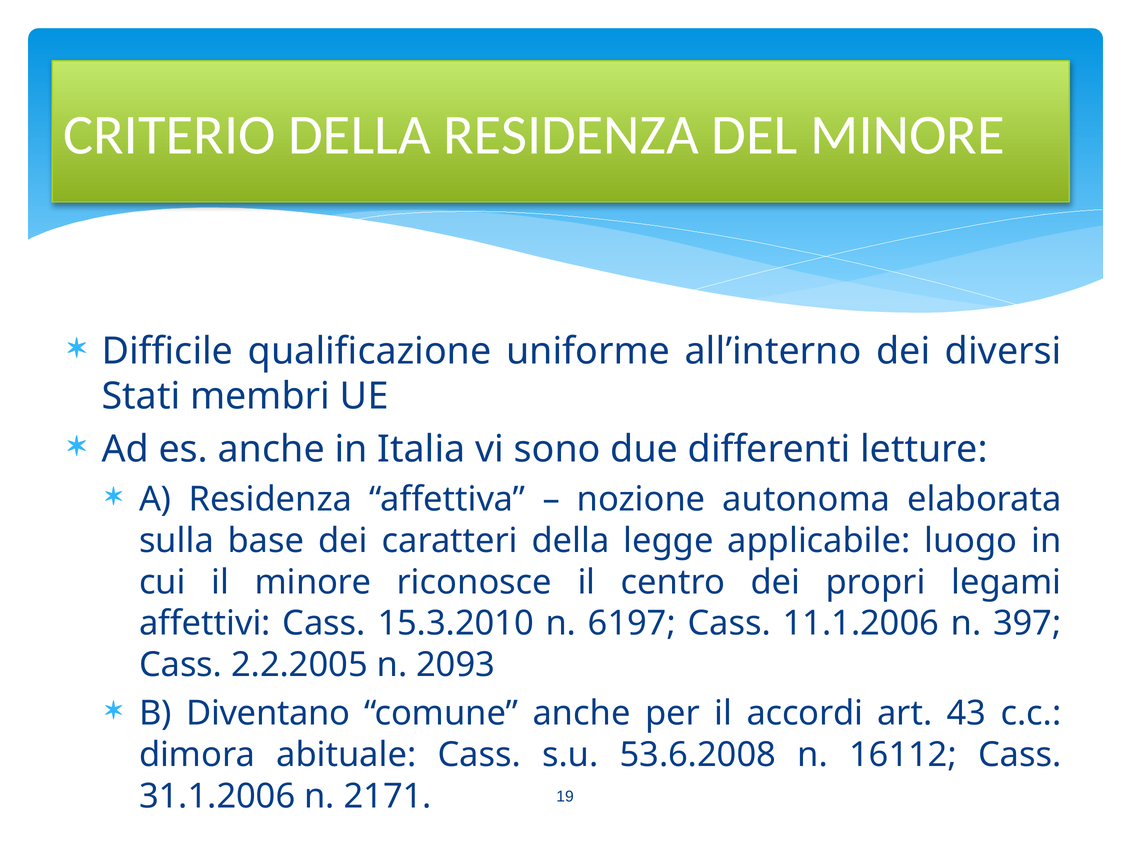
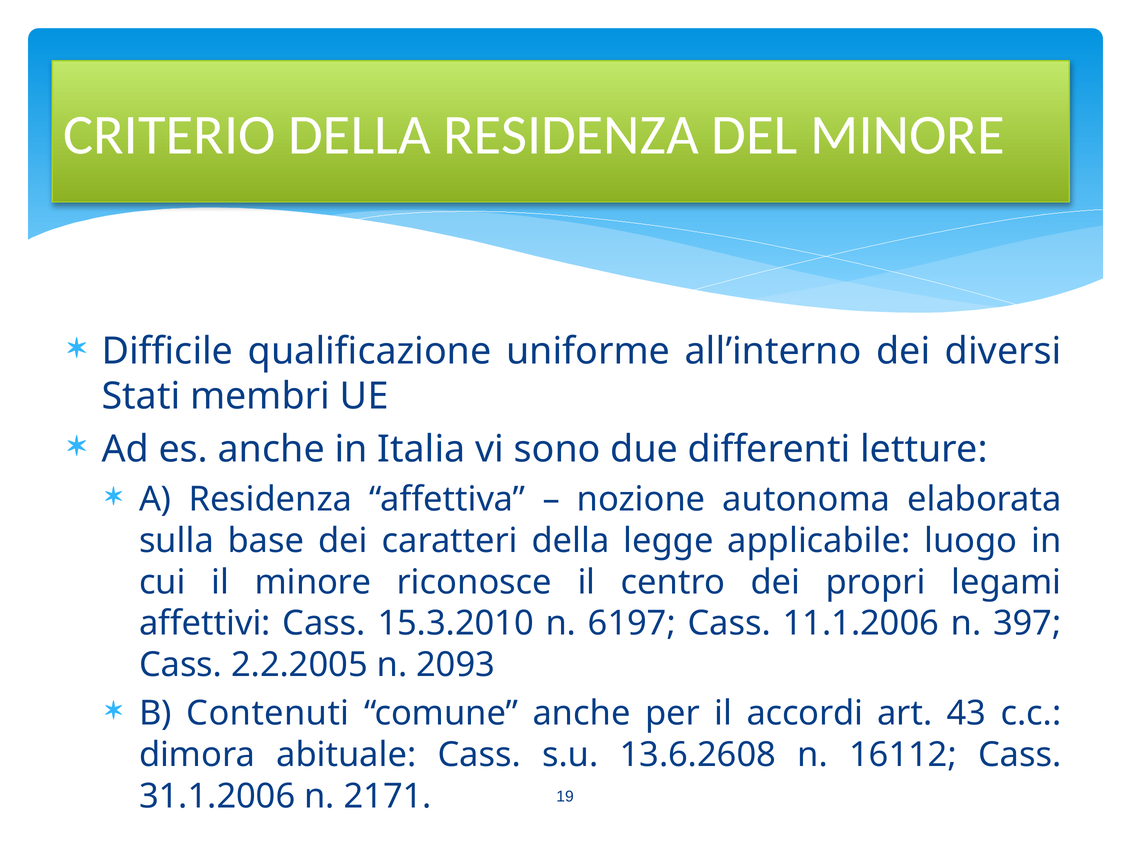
Diventano: Diventano -> Contenuti (268, 713)
53.6.2008: 53.6.2008 -> 13.6.2608 (698, 754)
